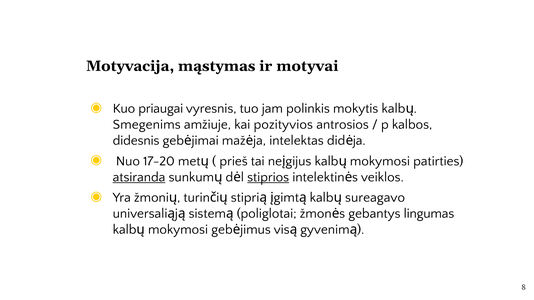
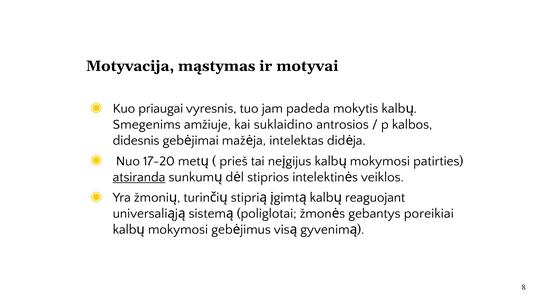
polinkis: polinkis -> padeda (308, 109)
pozityvios: pozityvios -> suklaidino (283, 125)
stiprios underline: present -> none (268, 177)
sureagavo: sureagavo -> reaguojant (375, 198)
lingumas: lingumas -> poreikiai (429, 214)
